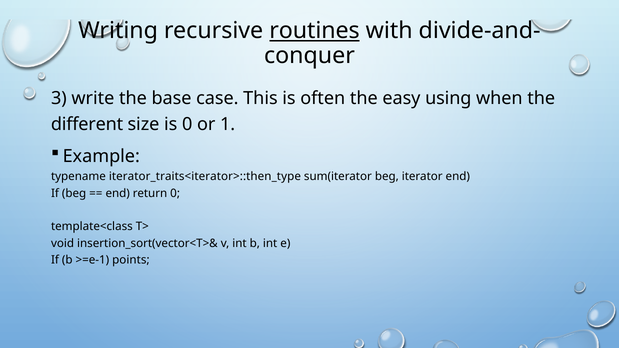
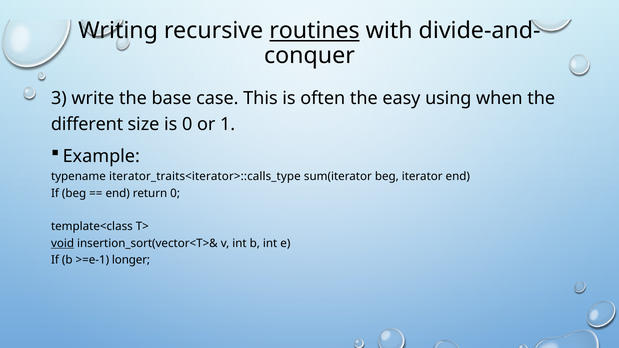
iterator_traits<iterator>::then_type: iterator_traits<iterator>::then_type -> iterator_traits<iterator>::calls_type (205, 177)
void underline: none -> present (63, 243)
points: points -> longer (131, 260)
